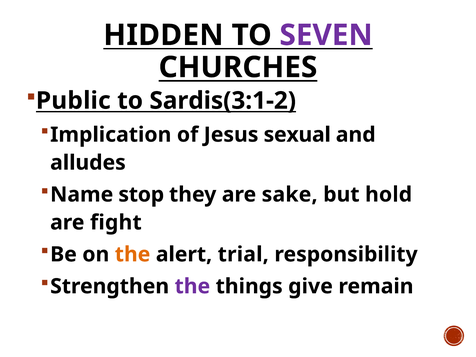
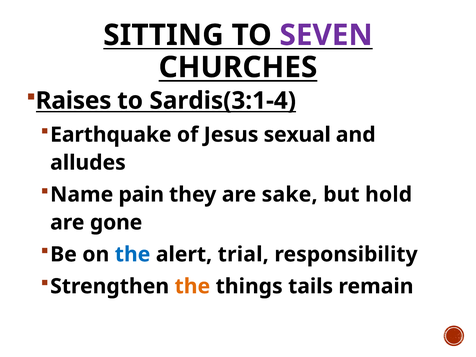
HIDDEN: HIDDEN -> SITTING (163, 35)
Public: Public -> Raises (74, 101)
Sardis(3:1-2: Sardis(3:1-2 -> Sardis(3:1-4 (223, 101)
Implication: Implication -> Earthquake (111, 135)
stop: stop -> pain (141, 195)
fight: fight -> gone (116, 223)
the colour: orange -> blue (133, 254)
the colour: purple -> orange (192, 286)
give: give -> tails (311, 286)
